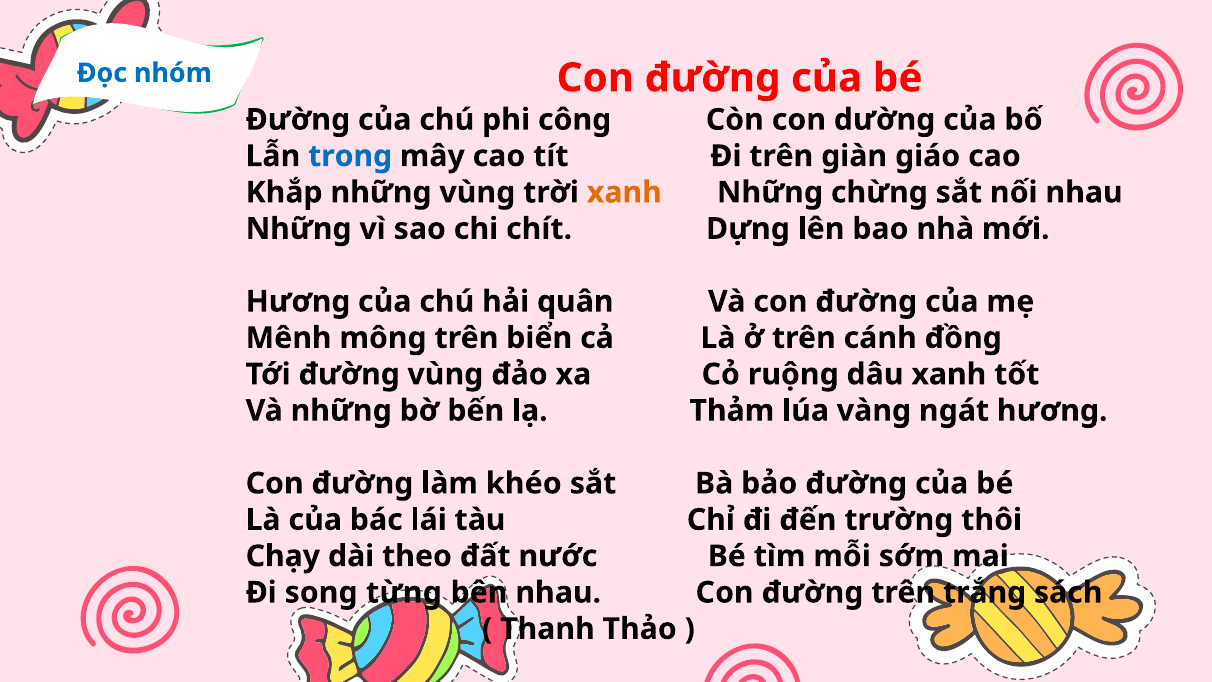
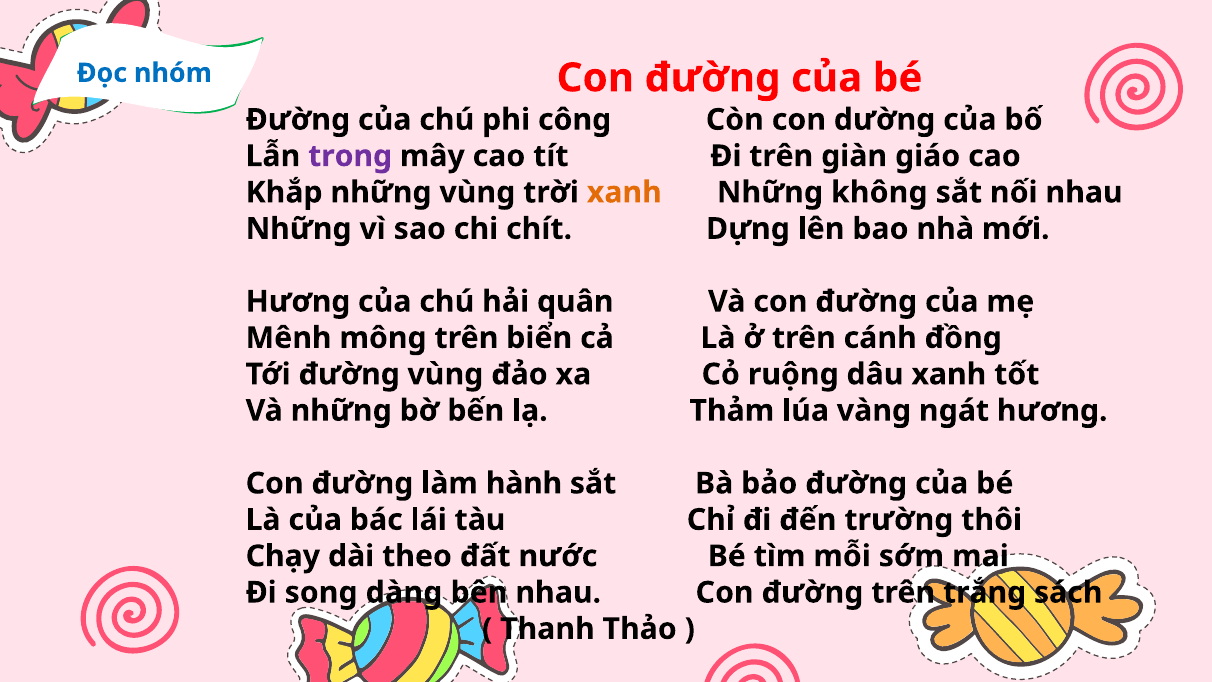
trong colour: blue -> purple (350, 156)
chừng: chừng -> không (879, 192)
khéo: khéo -> hành (524, 483)
từng: từng -> dàng (404, 592)
